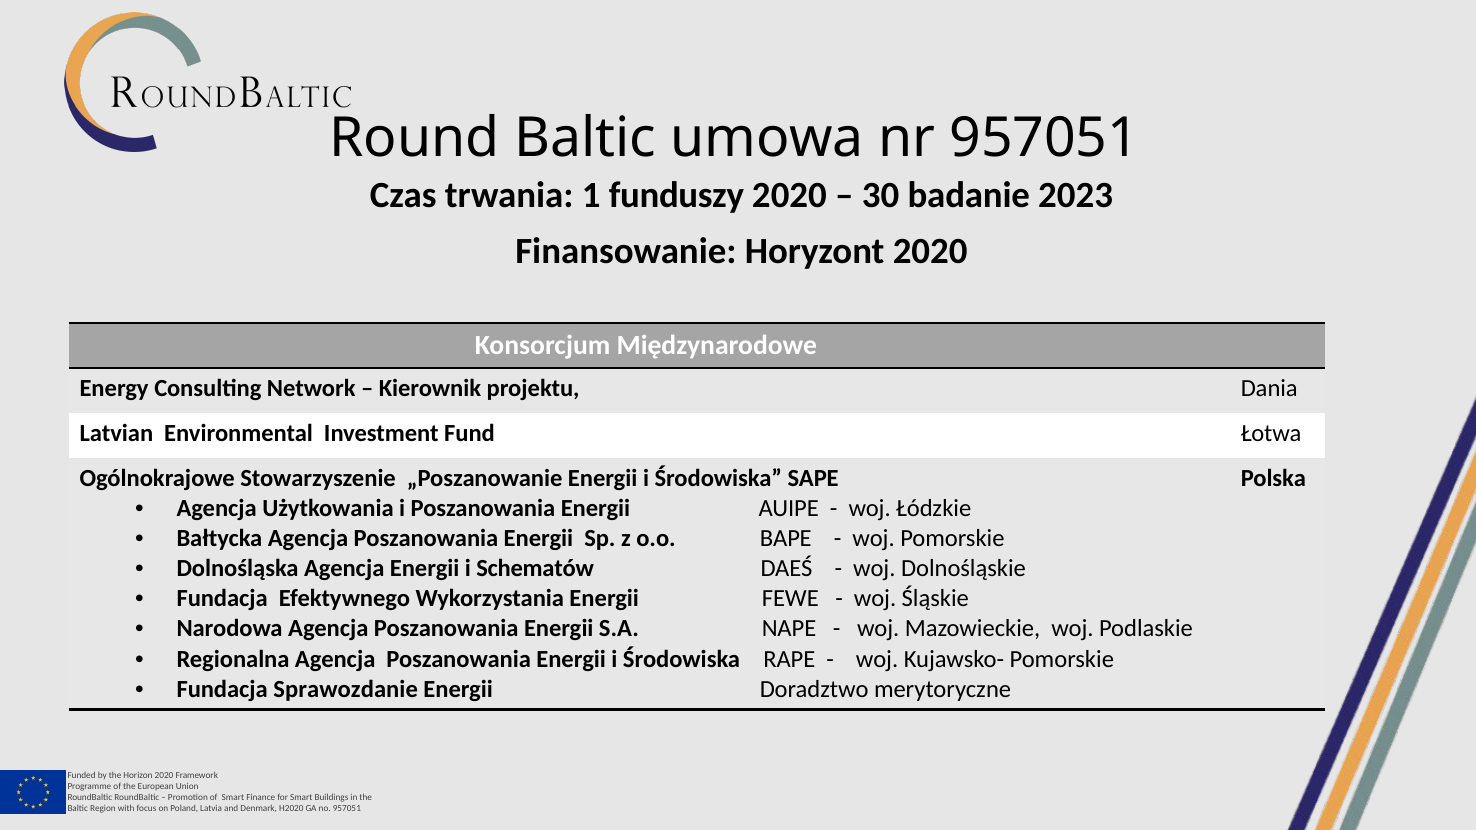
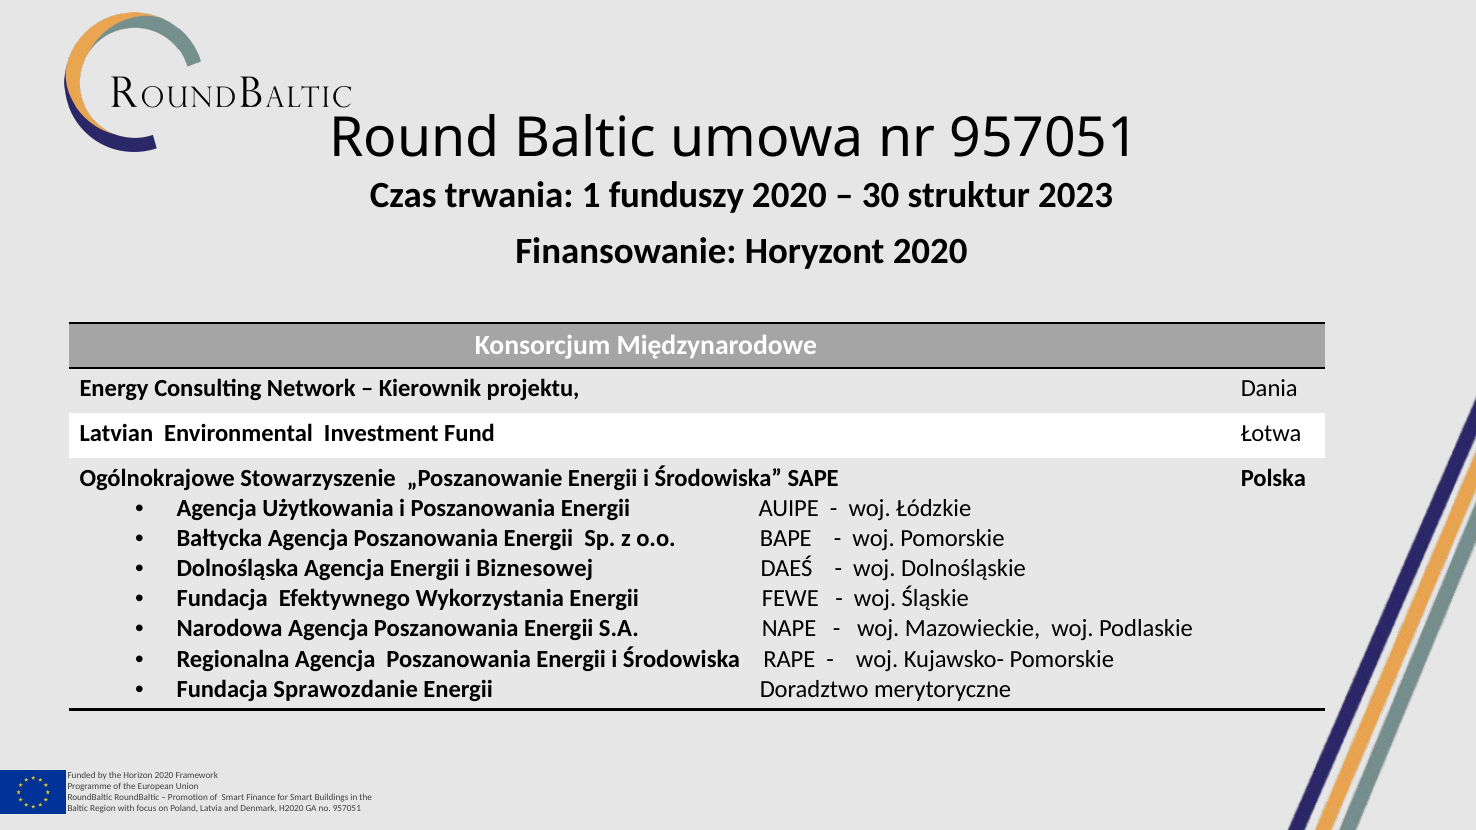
badanie: badanie -> struktur (969, 196)
Schematów: Schematów -> Biznesowej (535, 569)
